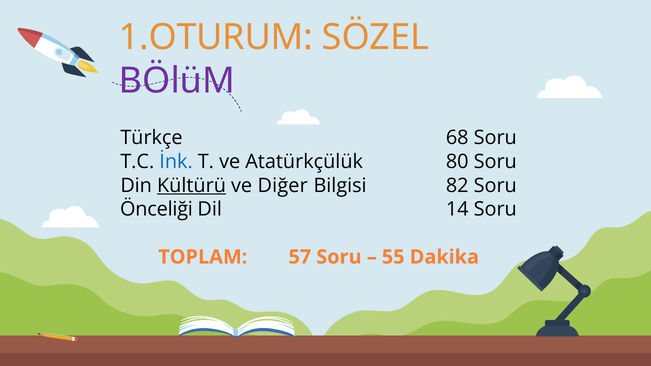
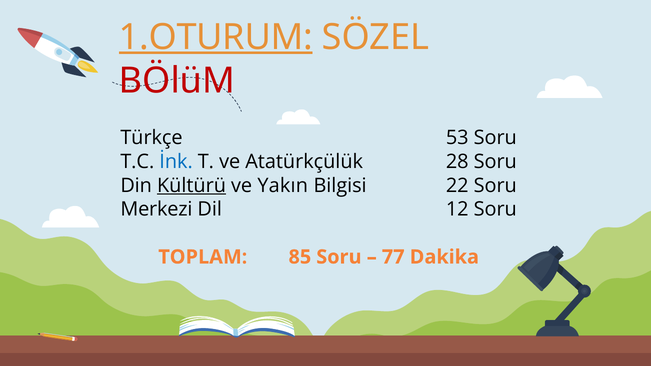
1.OTURUM underline: none -> present (216, 37)
BÖlüM colour: purple -> red (177, 81)
68: 68 -> 53 (457, 138)
80: 80 -> 28 (457, 162)
Diğer: Diğer -> Yakın (283, 186)
82: 82 -> 22 (457, 186)
Önceliği: Önceliği -> Merkezi (156, 209)
14: 14 -> 12 (457, 209)
57: 57 -> 85 (300, 257)
55: 55 -> 77 (393, 257)
